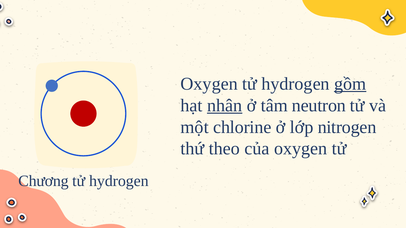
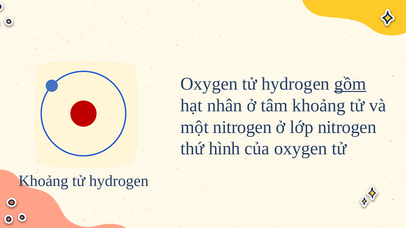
nhân underline: present -> none (225, 106)
tâm neutron: neutron -> khoảng (319, 106)
một chlorine: chlorine -> nitrogen (242, 127)
theo: theo -> hình (225, 149)
Chương: Chương -> Khoảng (43, 181)
